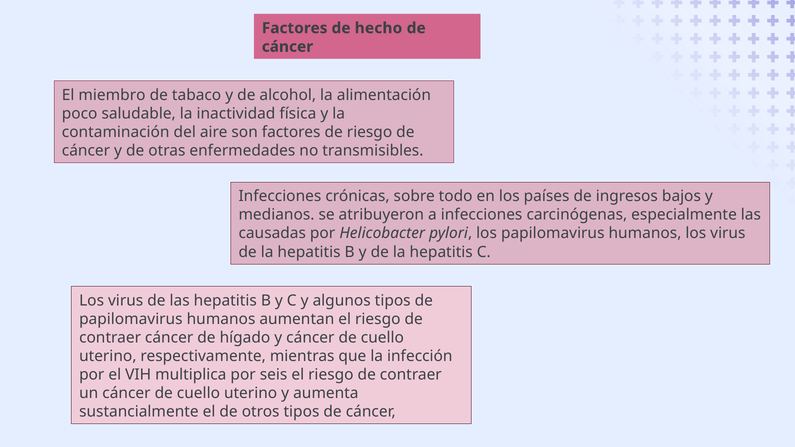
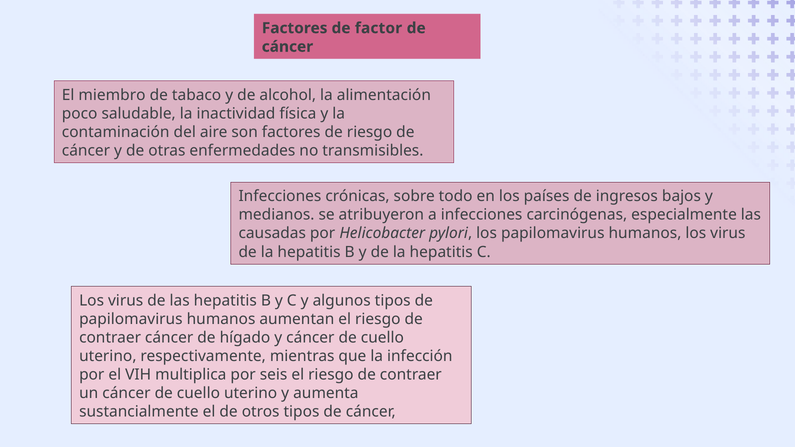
hecho: hecho -> factor (378, 28)
